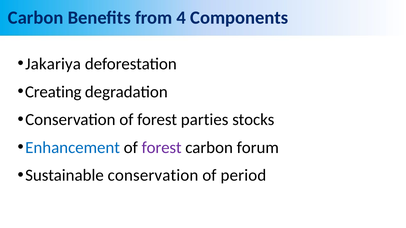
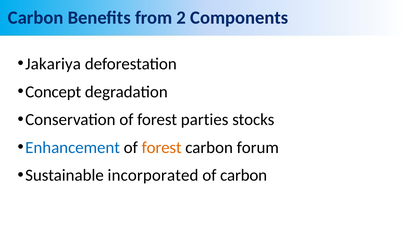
4: 4 -> 2 (181, 18)
Creating: Creating -> Concept (53, 92)
forest colour: purple -> orange (162, 148)
Sustainable conservation: conservation -> incorporated (153, 176)
of period: period -> carbon (244, 176)
